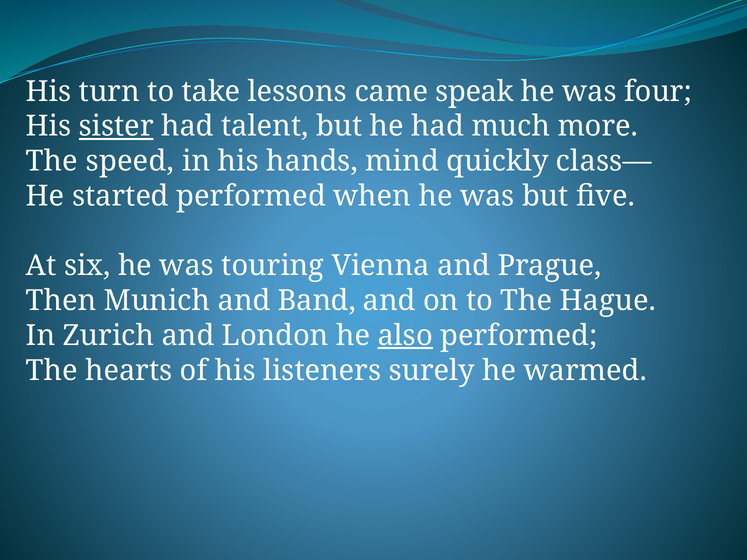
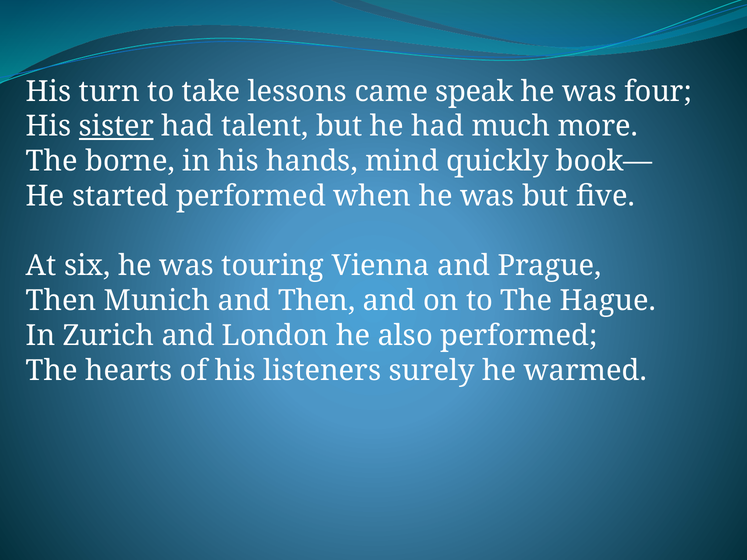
speed: speed -> borne (130, 161)
class—: class— -> book— (604, 161)
and Band: Band -> Then (317, 301)
also underline: present -> none (405, 336)
